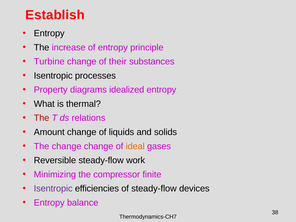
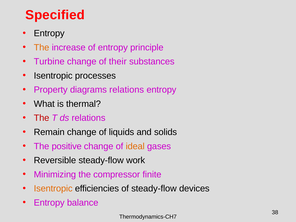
Establish: Establish -> Specified (55, 15)
The colour: black -> orange (42, 47)
diagrams idealized: idealized -> relations (127, 90)
Amount: Amount -> Remain (49, 132)
The change: change -> positive (67, 146)
Isentropic colour: purple -> orange (53, 189)
